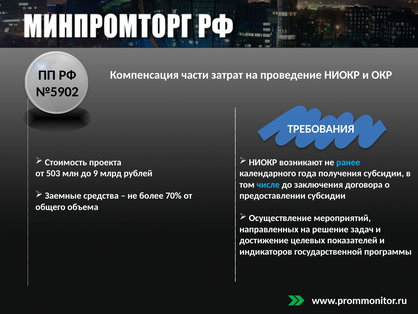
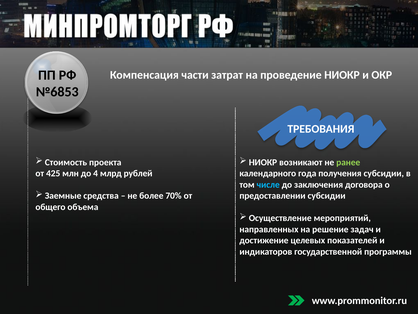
№5902: №5902 -> №6853 (57, 92)
ранее colour: light blue -> light green (348, 162)
503: 503 -> 425 (53, 173)
9: 9 -> 4 (96, 173)
